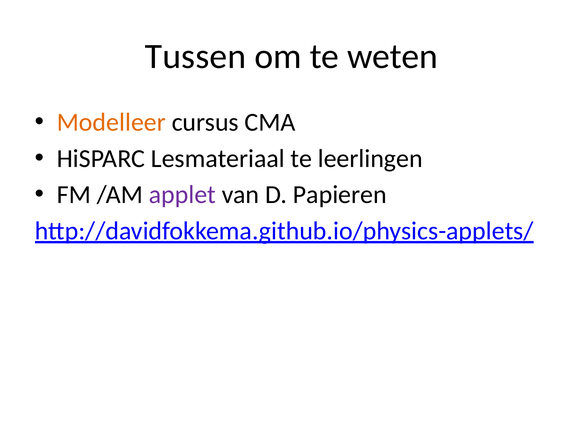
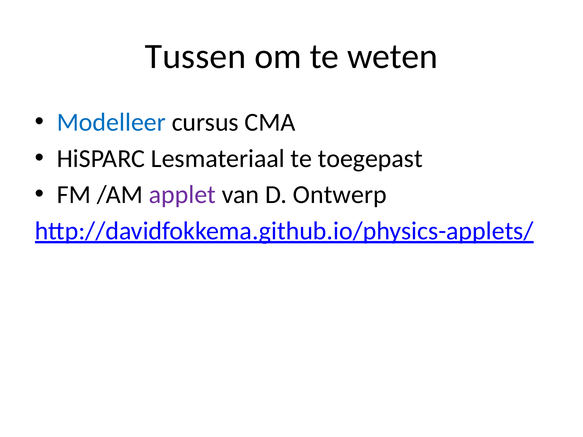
Modelleer colour: orange -> blue (111, 122)
leerlingen: leerlingen -> toegepast (370, 159)
Papieren: Papieren -> Ontwerp (340, 195)
